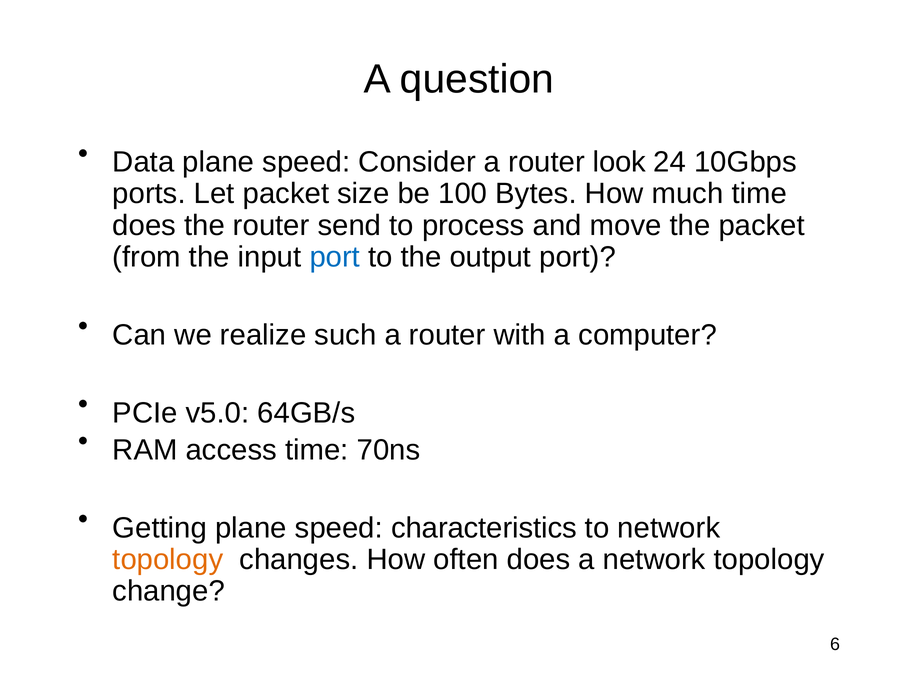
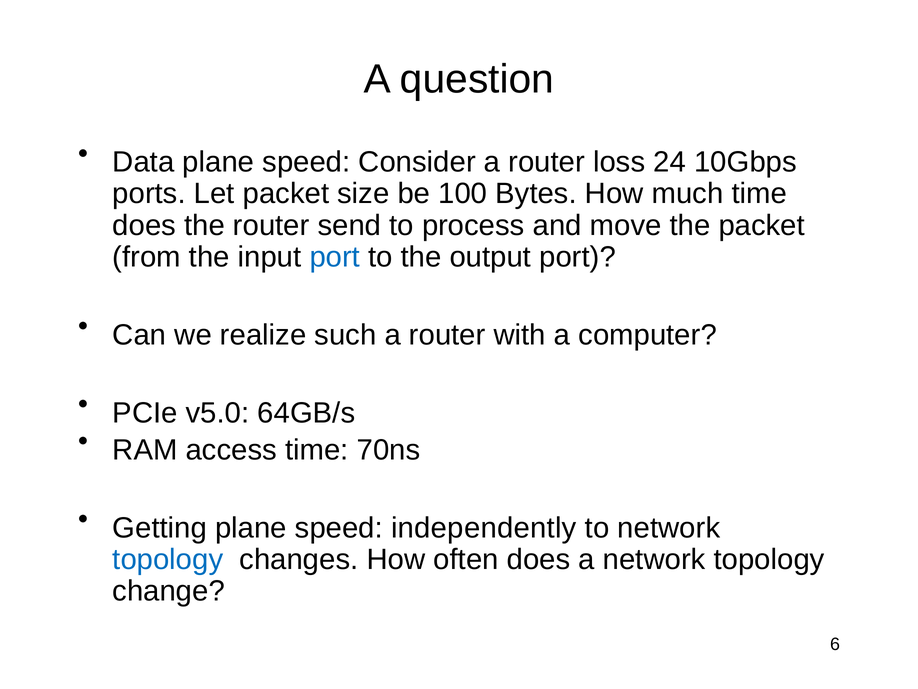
look: look -> loss (619, 162)
characteristics: characteristics -> independently (484, 528)
topology colour: orange -> blue (168, 559)
